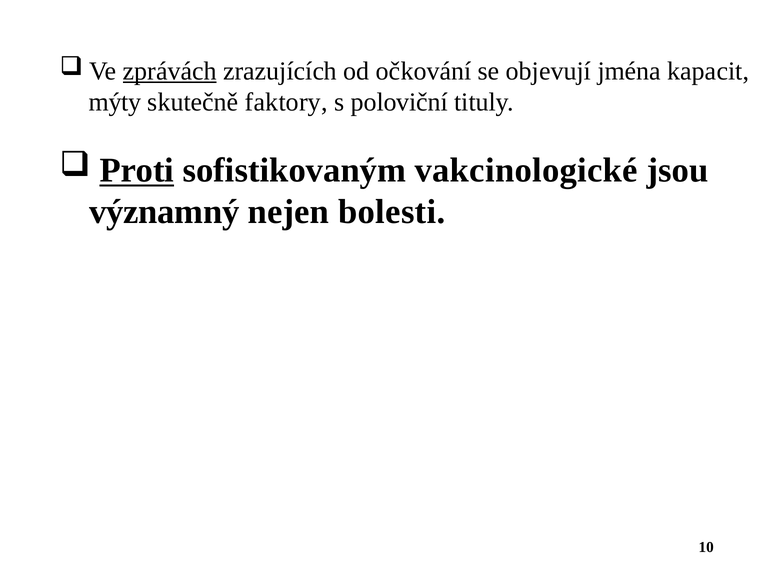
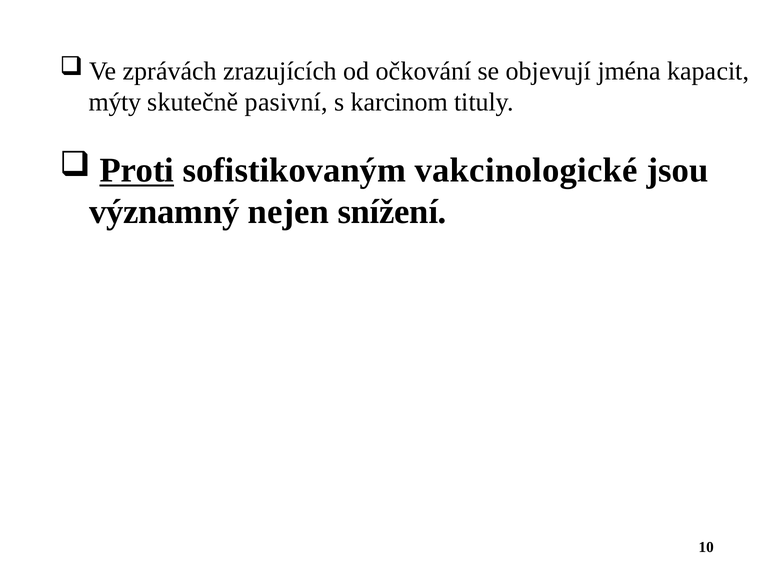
zprávách underline: present -> none (170, 71)
faktory: faktory -> pasivní (286, 102)
poloviční: poloviční -> karcinom (399, 102)
bolesti: bolesti -> snížení (392, 212)
